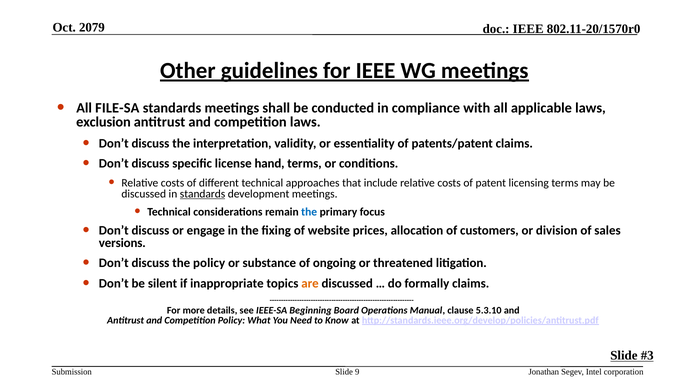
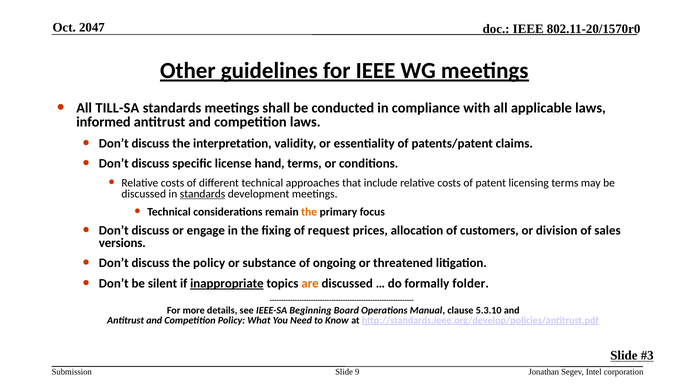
2079: 2079 -> 2047 (92, 27)
FILE-SA: FILE-SA -> TILL-SA (117, 108)
exclusion: exclusion -> informed (103, 122)
the colour: blue -> orange (309, 211)
website: website -> request (329, 230)
inappropriate underline: none -> present (227, 283)
formally claims: claims -> folder (471, 283)
